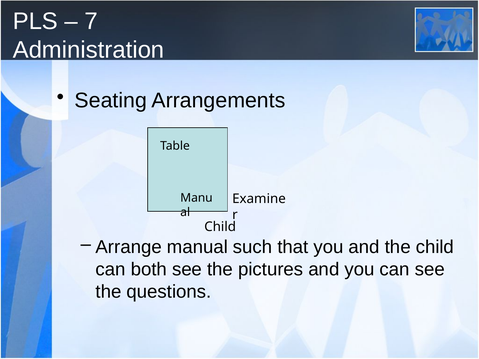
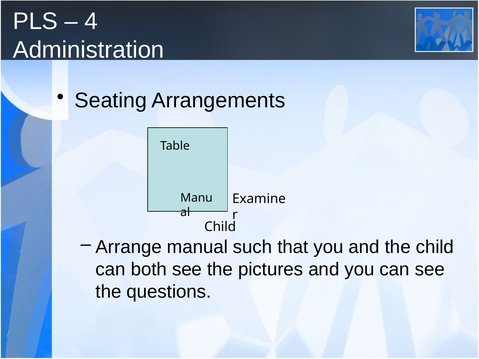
7: 7 -> 4 (91, 21)
